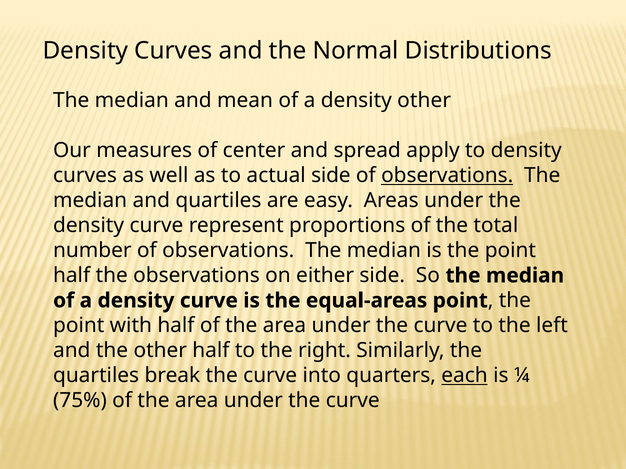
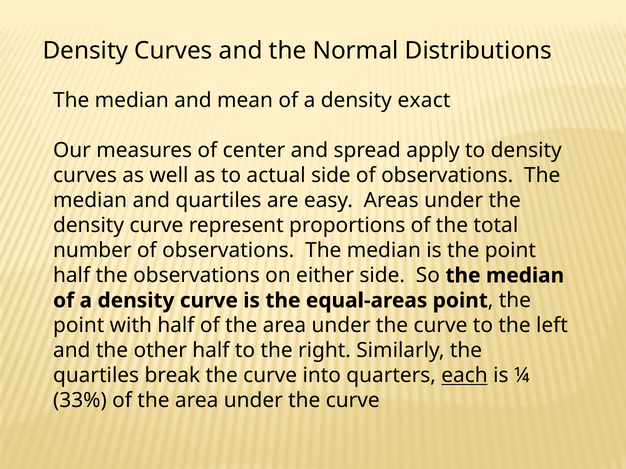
density other: other -> exact (424, 101)
observations underline: present -> none (447, 176)
75%: 75% -> 33% (80, 401)
